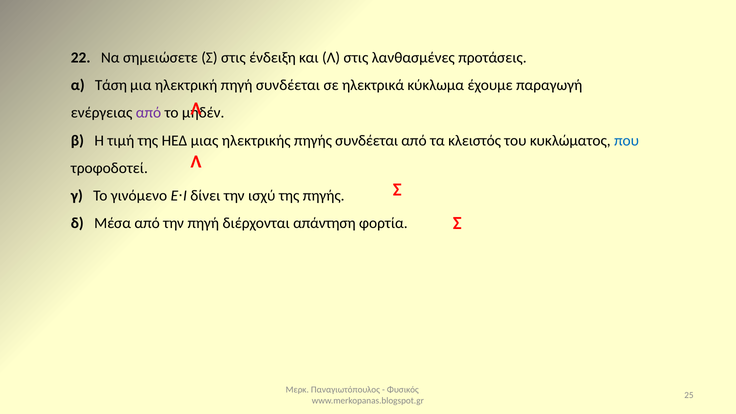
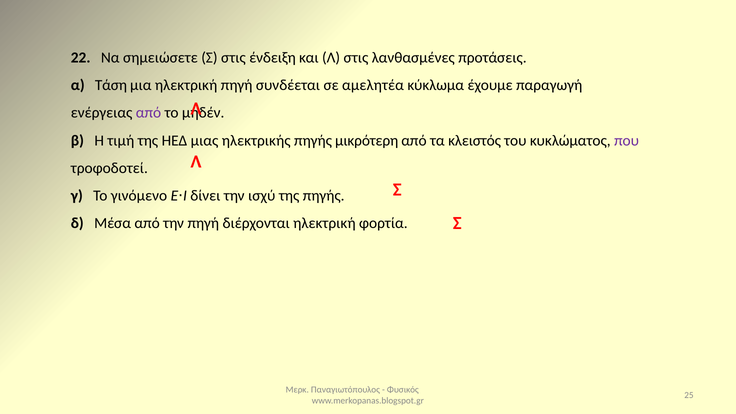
ηλεκτρικά: ηλεκτρικά -> αμελητέα (373, 85)
πηγής συνδέεται: συνδέεται -> μικρότερη (367, 140)
που colour: blue -> purple (627, 140)
διέρχονται απάντηση: απάντηση -> ηλεκτρική (324, 223)
